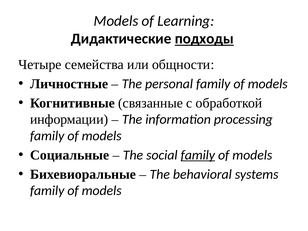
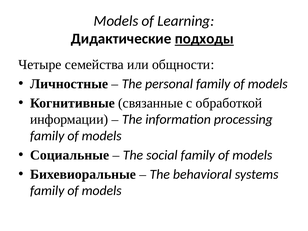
family underline: present -> none (198, 155)
